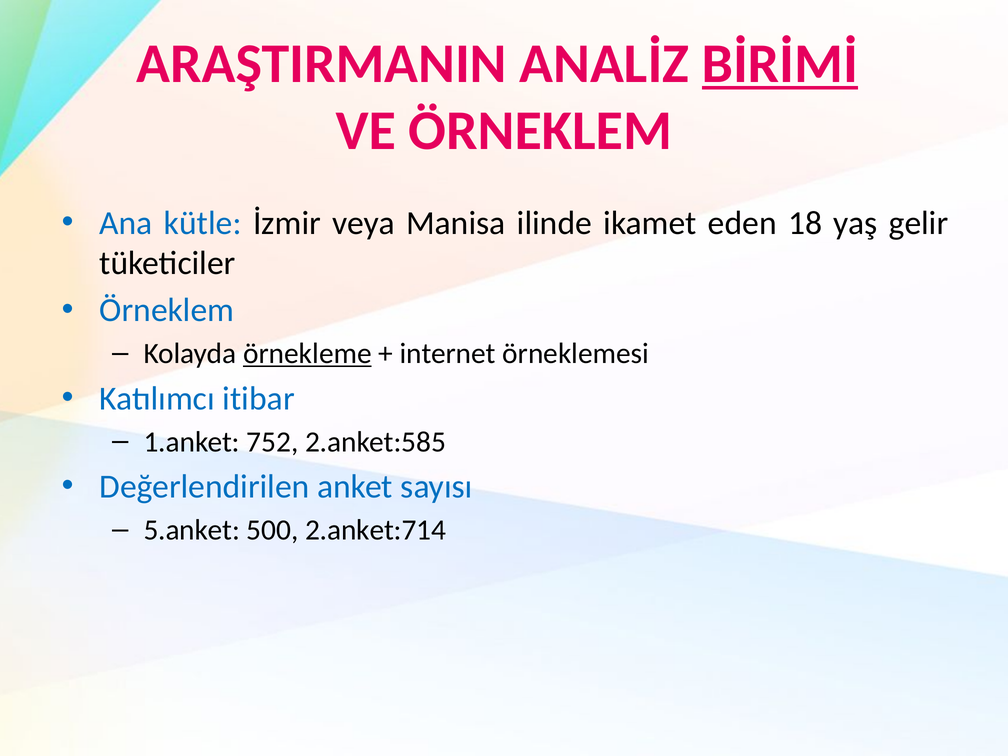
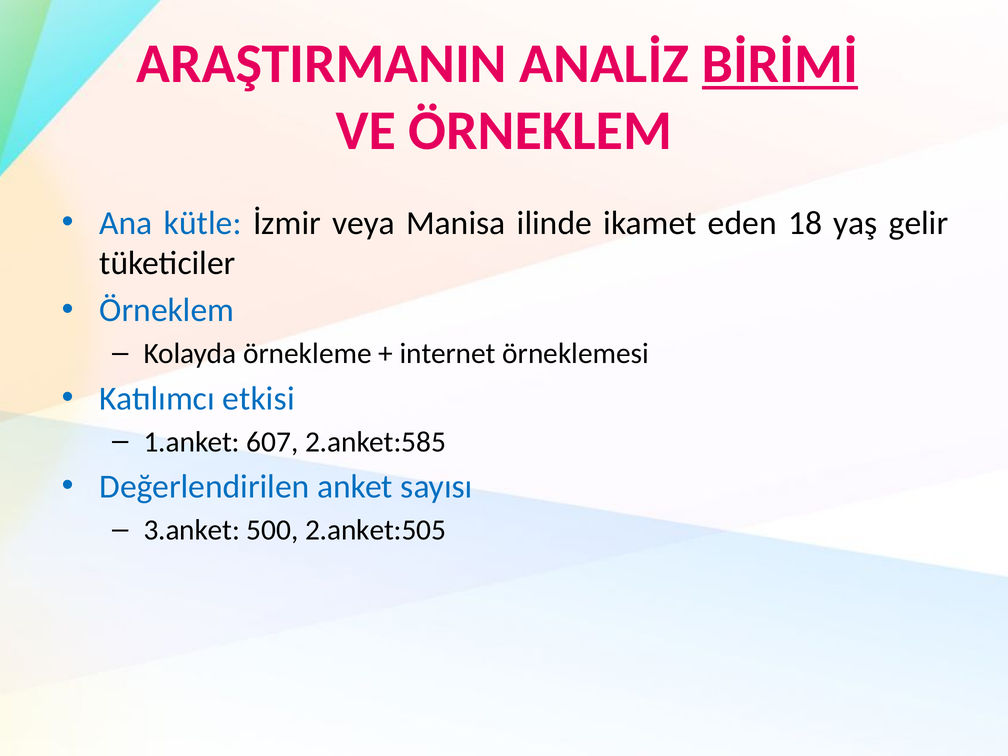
örnekleme underline: present -> none (307, 354)
itibar: itibar -> etkisi (259, 398)
752: 752 -> 607 (272, 442)
5.anket: 5.anket -> 3.anket (192, 530)
2.anket:714: 2.anket:714 -> 2.anket:505 (376, 530)
